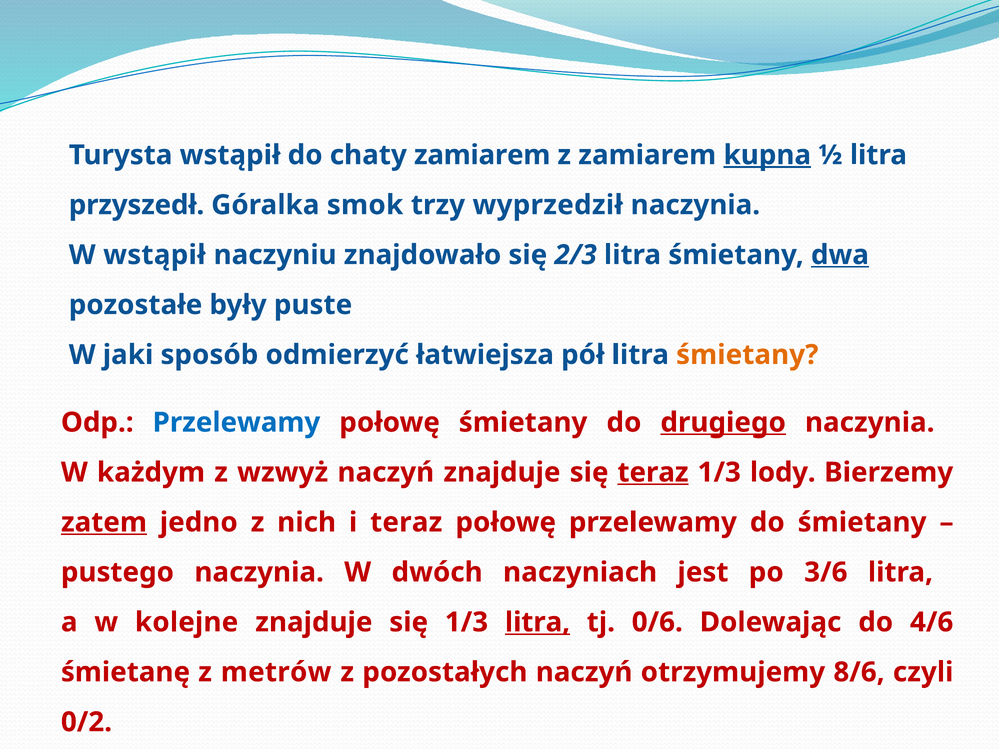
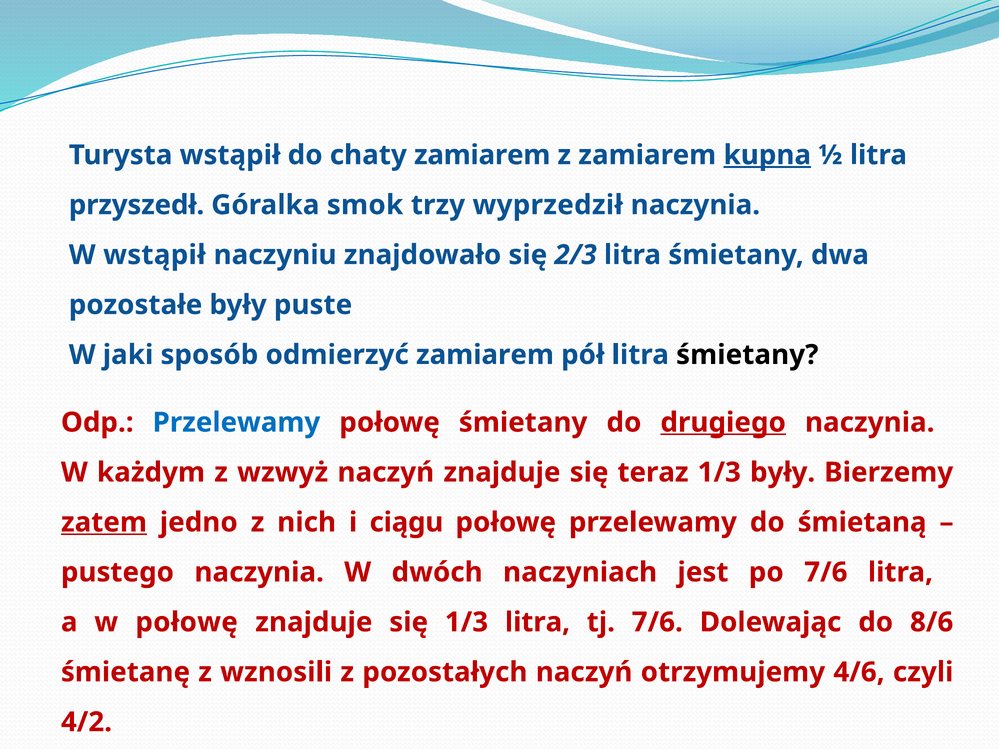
dwa underline: present -> none (840, 255)
odmierzyć łatwiejsza: łatwiejsza -> zamiarem (485, 355)
śmietany colour: orange -> black (747, 355)
teraz underline: present -> none (653, 473)
1/3 lody: lody -> były (783, 473)
i teraz: teraz -> ciągu (406, 523)
do śmietany: śmietany -> śmietaną (862, 523)
po 3/6: 3/6 -> 7/6 (826, 572)
w kolejne: kolejne -> połowę (187, 622)
litra underline: present -> none (538, 622)
tj 0/6: 0/6 -> 7/6 (657, 622)
4/6: 4/6 -> 8/6 (932, 622)
metrów: metrów -> wznosili (276, 672)
8/6: 8/6 -> 4/6 (859, 672)
0/2: 0/2 -> 4/2 (86, 722)
